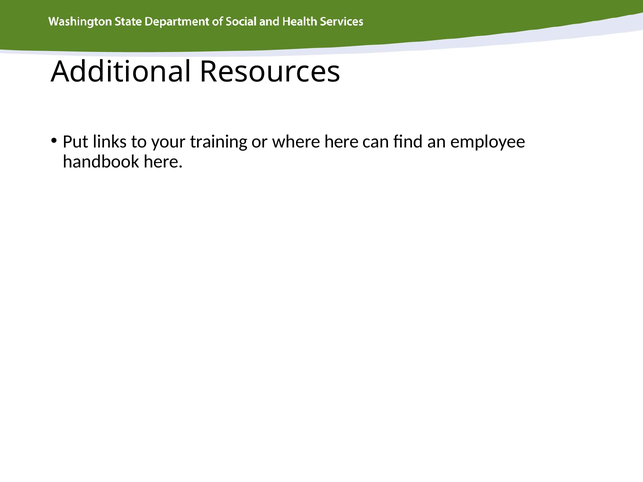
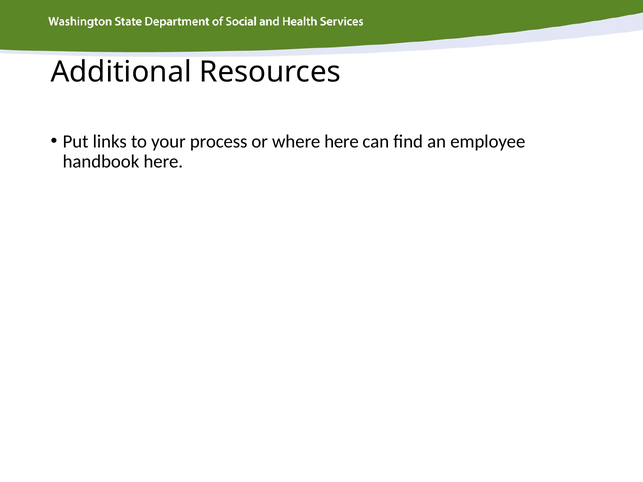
training: training -> process (219, 142)
